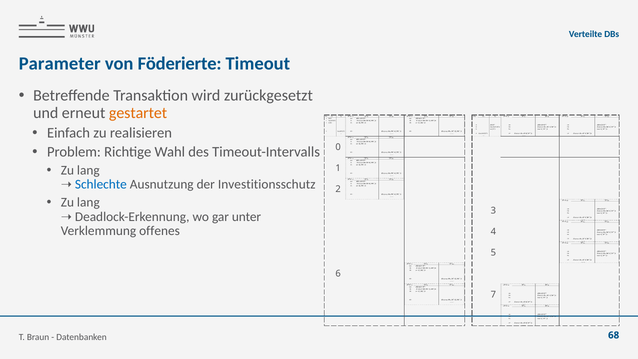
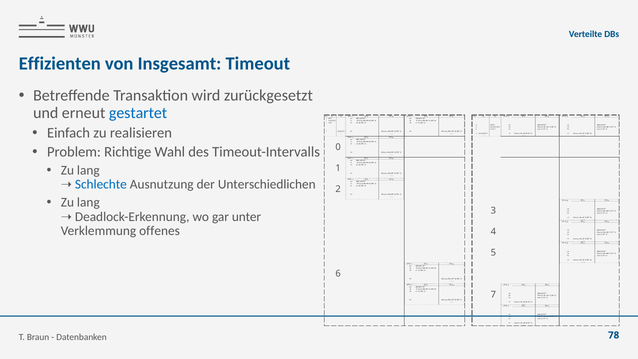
Parameter: Parameter -> Effizienten (60, 64)
Föderierte: Föderierte -> Insgesamt (179, 64)
gestartet colour: orange -> blue (138, 113)
Investitionsschutz: Investitionsschutz -> Unterschiedlichen (267, 185)
68: 68 -> 78 (614, 335)
